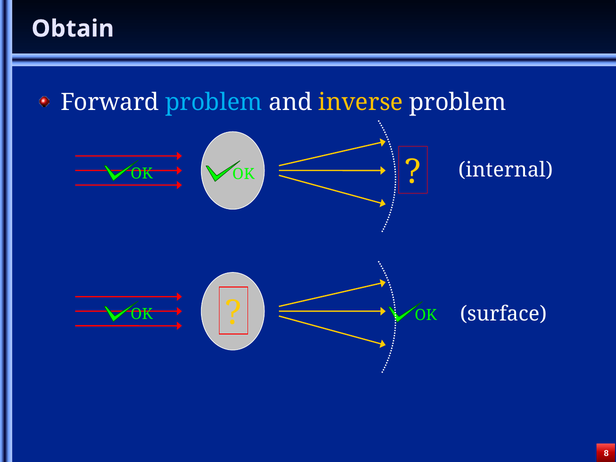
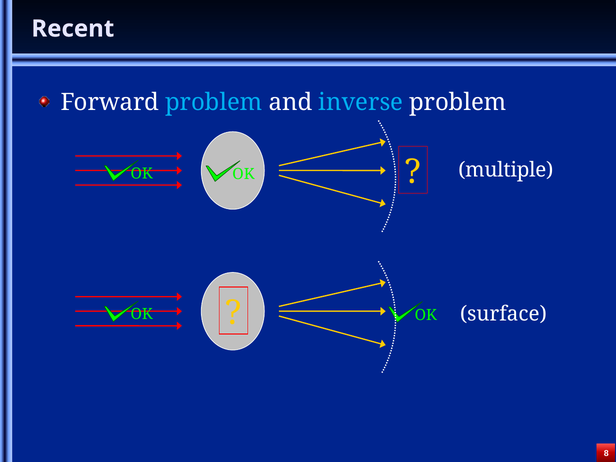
Obtain: Obtain -> Recent (73, 29)
inverse colour: yellow -> light blue (361, 102)
internal: internal -> multiple (506, 170)
